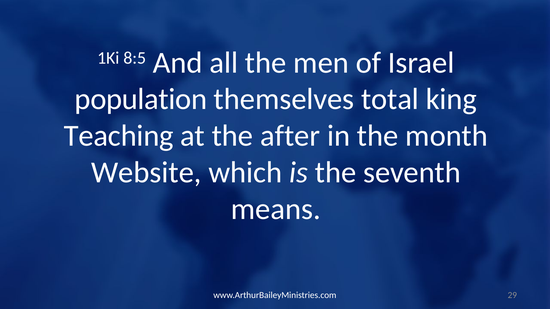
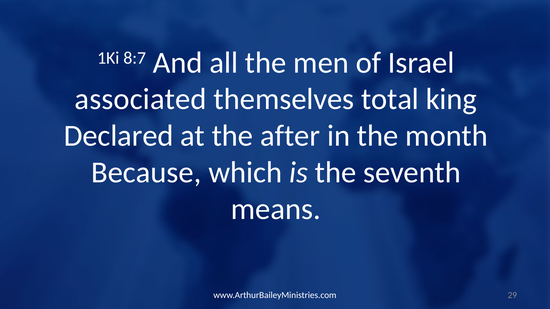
8:5: 8:5 -> 8:7 (135, 58)
population: population -> associated (141, 99)
Teaching: Teaching -> Declared (119, 136)
Website: Website -> Because (146, 173)
